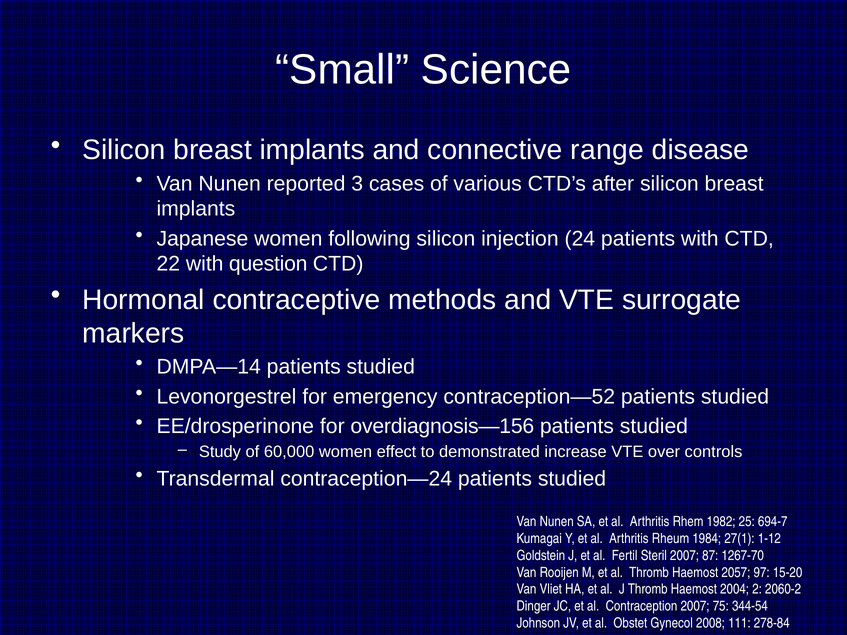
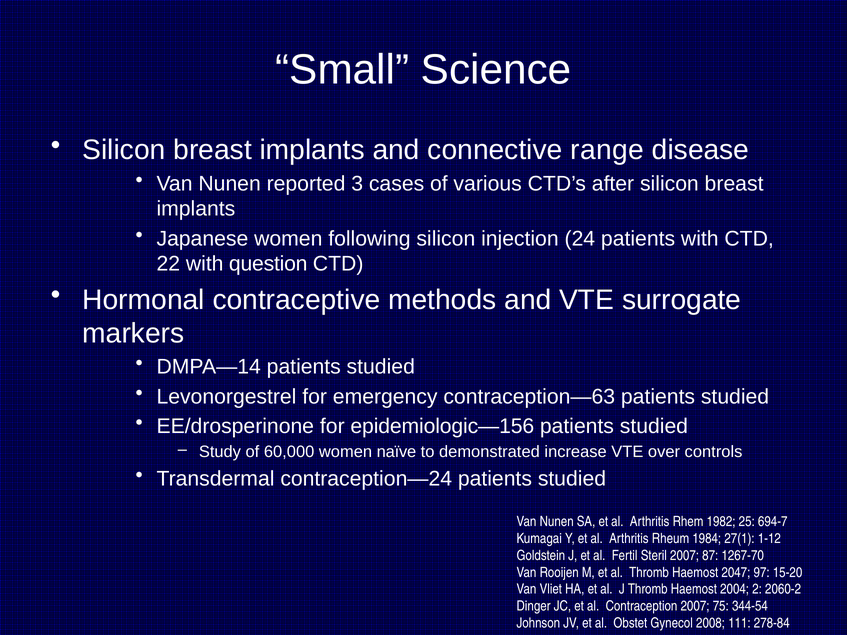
contraception—52: contraception—52 -> contraception—63 (529, 397)
overdiagnosis—156: overdiagnosis—156 -> epidemiologic—156 (442, 426)
effect: effect -> naïve (396, 452)
2057: 2057 -> 2047 (736, 573)
